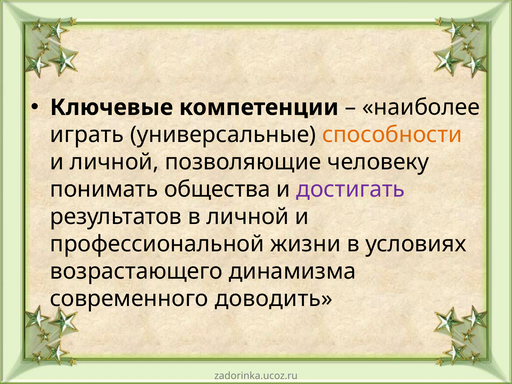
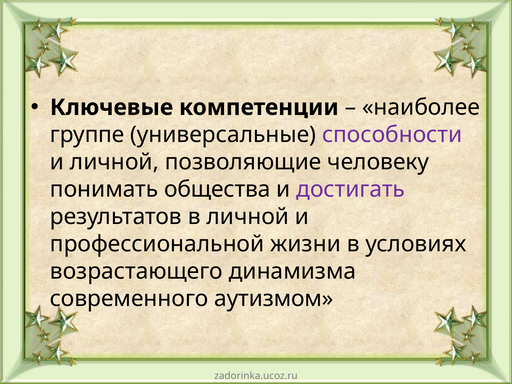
играть: играть -> группе (87, 135)
способности colour: orange -> purple (392, 135)
доводить: доводить -> аутизмом (274, 299)
